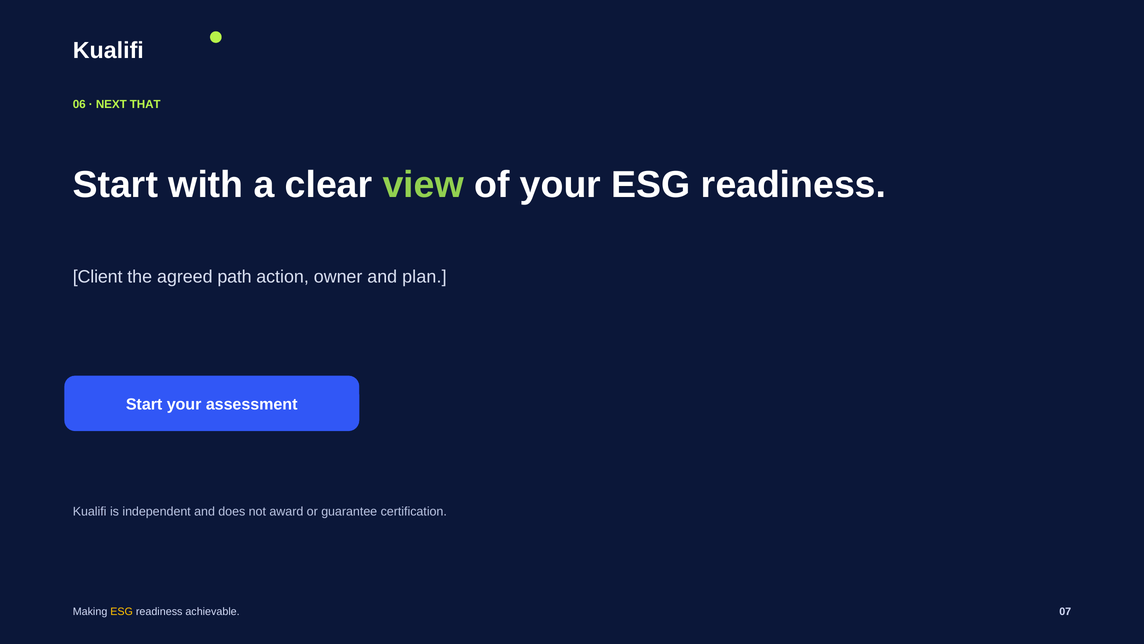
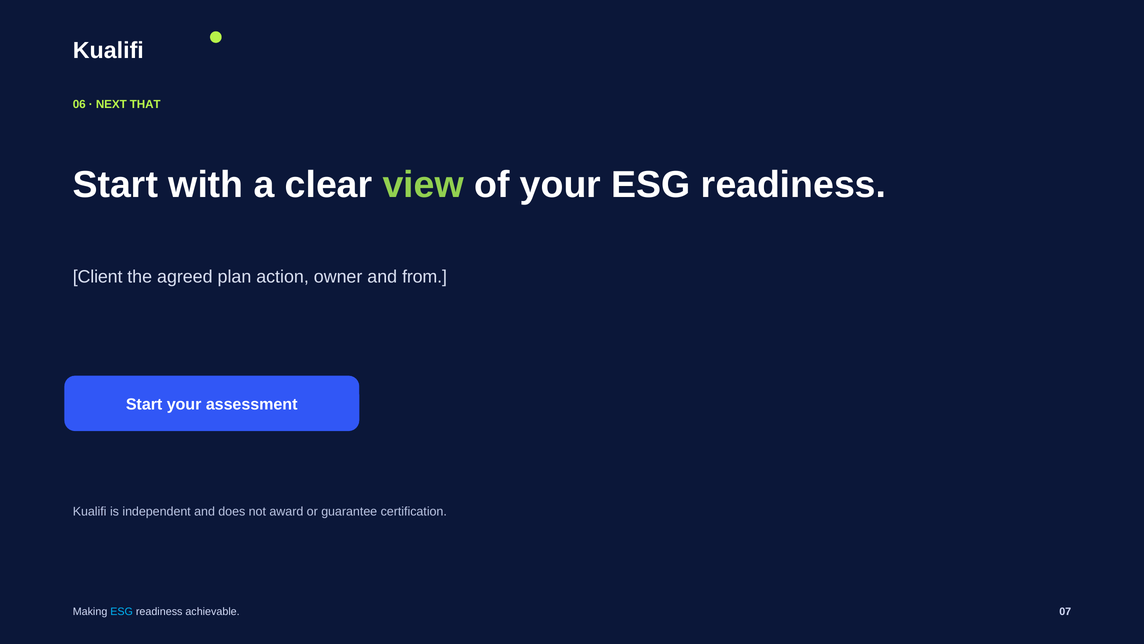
path: path -> plan (234, 277)
plan: plan -> from (425, 277)
ESG colour: yellow -> light blue (122, 611)
